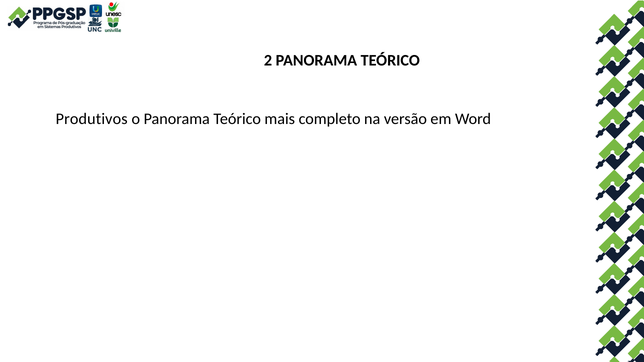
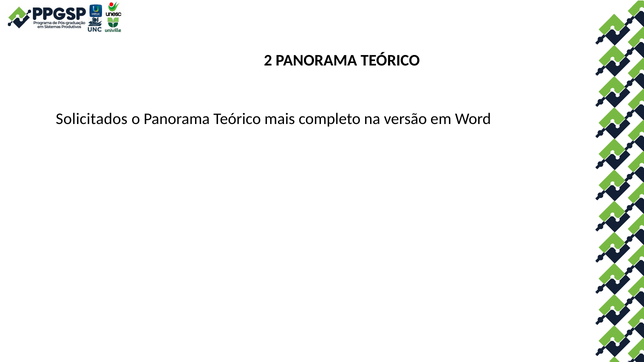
Produtivos: Produtivos -> Solicitados (92, 119)
